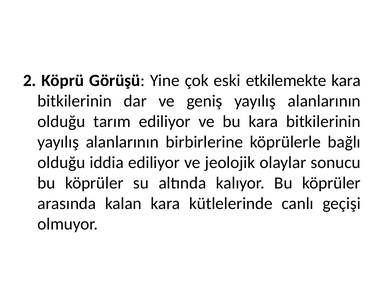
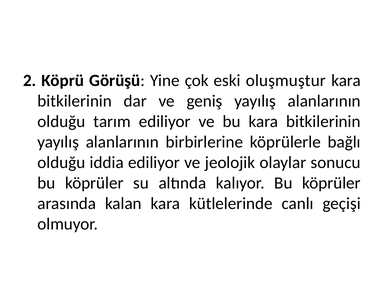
etkilemekte: etkilemekte -> oluşmuştur (286, 81)
